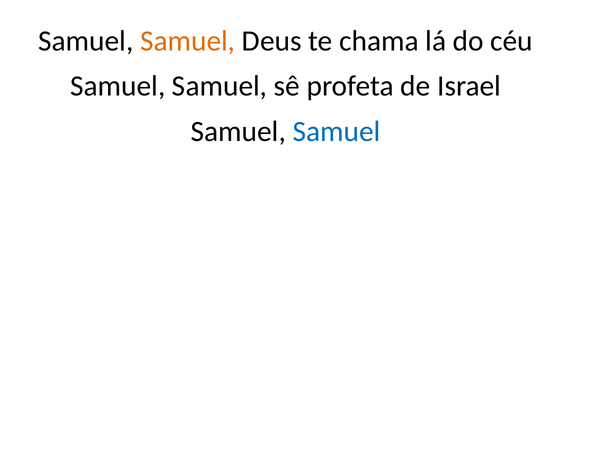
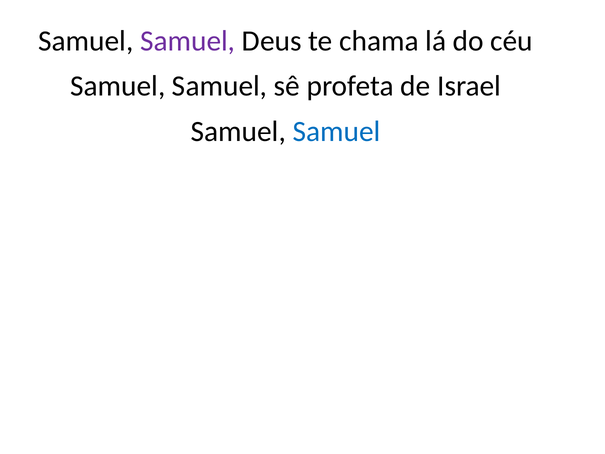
Samuel colour: orange -> purple (188, 41)
